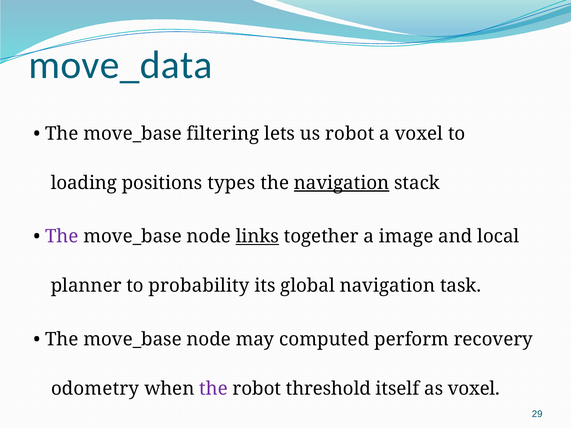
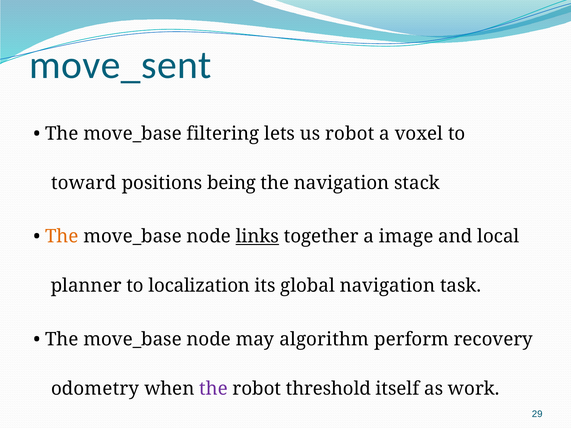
move_data: move_data -> move_sent (120, 65)
loading: loading -> toward (84, 183)
types: types -> being (232, 183)
navigation underline: present -> none (342, 183)
The colour: purple -> orange (62, 237)
probability: probability -> localization (199, 286)
computed: computed -> algorithm (324, 339)
as voxel: voxel -> work (474, 389)
